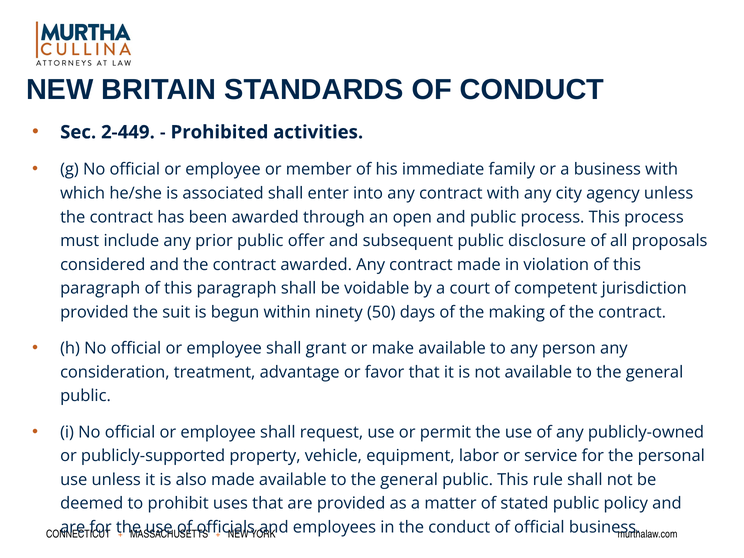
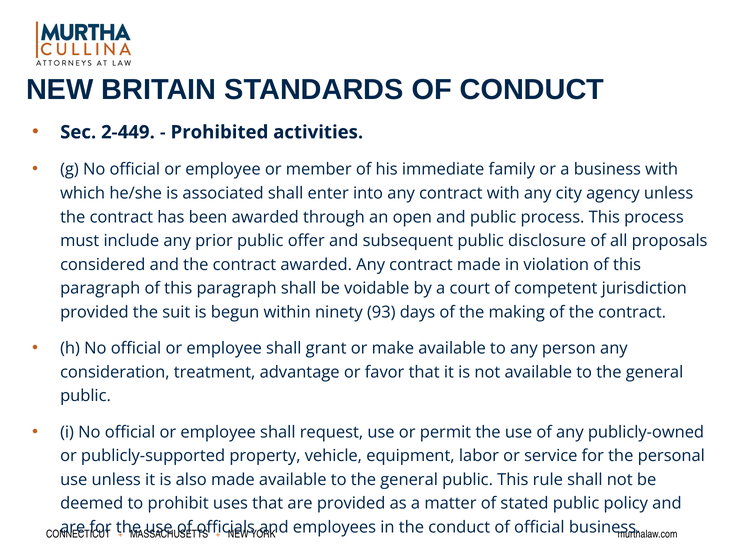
50: 50 -> 93 (381, 312)
